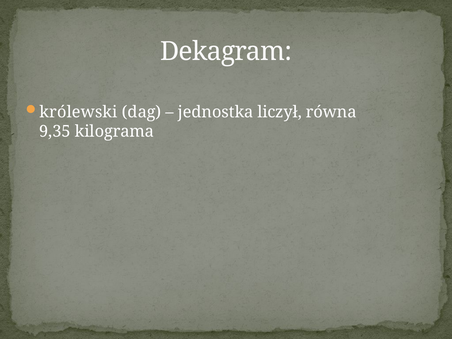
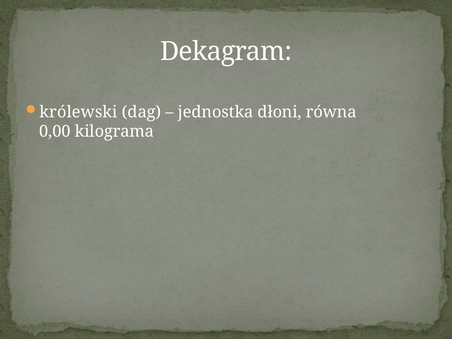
liczył: liczył -> dłoni (280, 112)
9,35: 9,35 -> 0,00 (55, 132)
